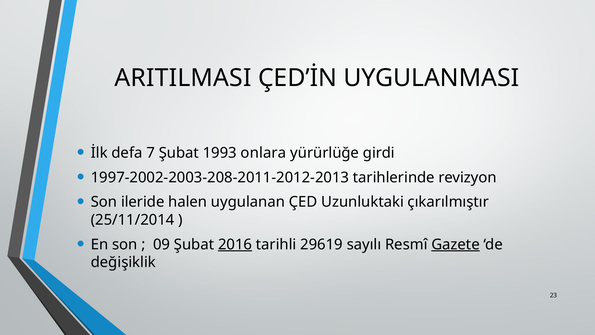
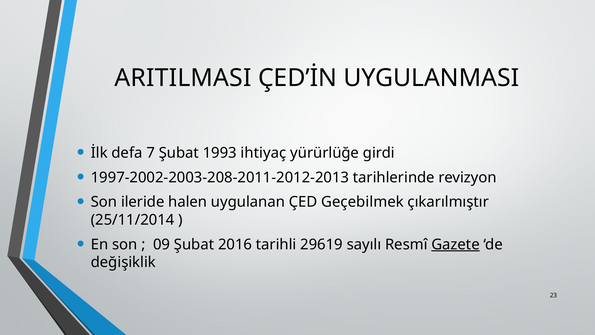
onlara: onlara -> ihtiyaç (264, 153)
Uzunluktaki: Uzunluktaki -> Geçebilmek (363, 202)
2016 underline: present -> none (235, 244)
